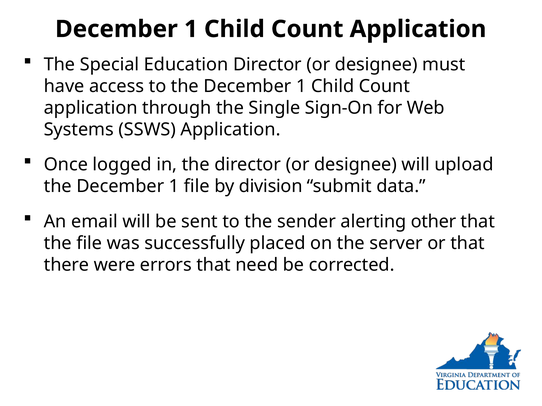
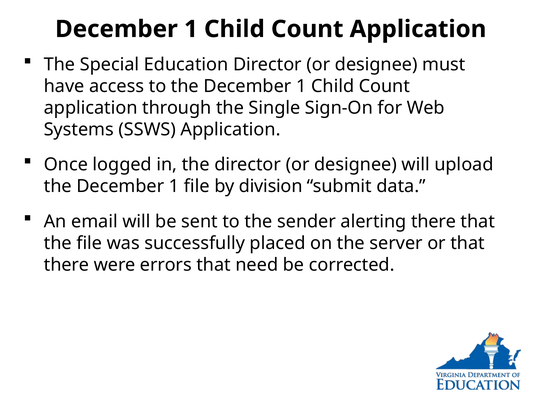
alerting other: other -> there (434, 222)
